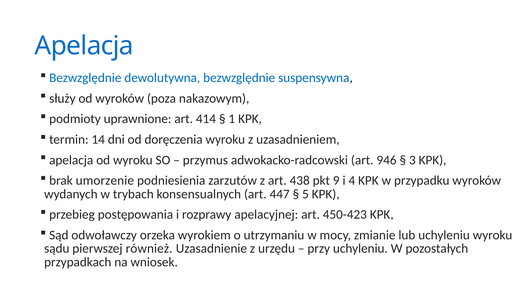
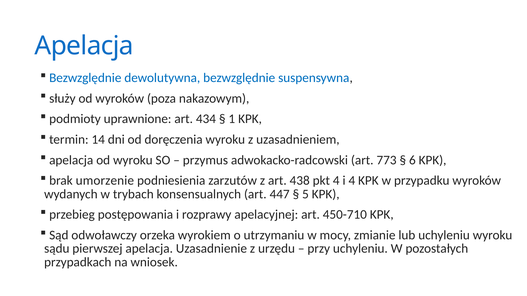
414: 414 -> 434 (206, 119)
946: 946 -> 773 (387, 160)
3: 3 -> 6 (412, 160)
pkt 9: 9 -> 4 (336, 181)
450-423: 450-423 -> 450-710 (345, 215)
pierwszej również: również -> apelacja (149, 249)
